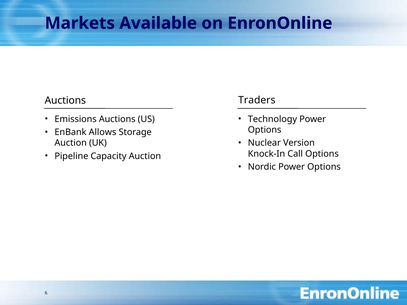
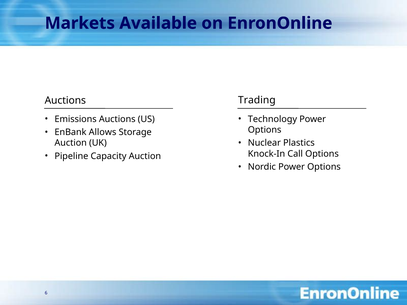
Traders: Traders -> Trading (257, 100)
Version: Version -> Plastics (299, 143)
